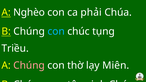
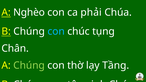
Triều: Triều -> Chân (15, 48)
Chúng colour: pink -> light green (29, 66)
Miên: Miên -> Tầng (116, 66)
